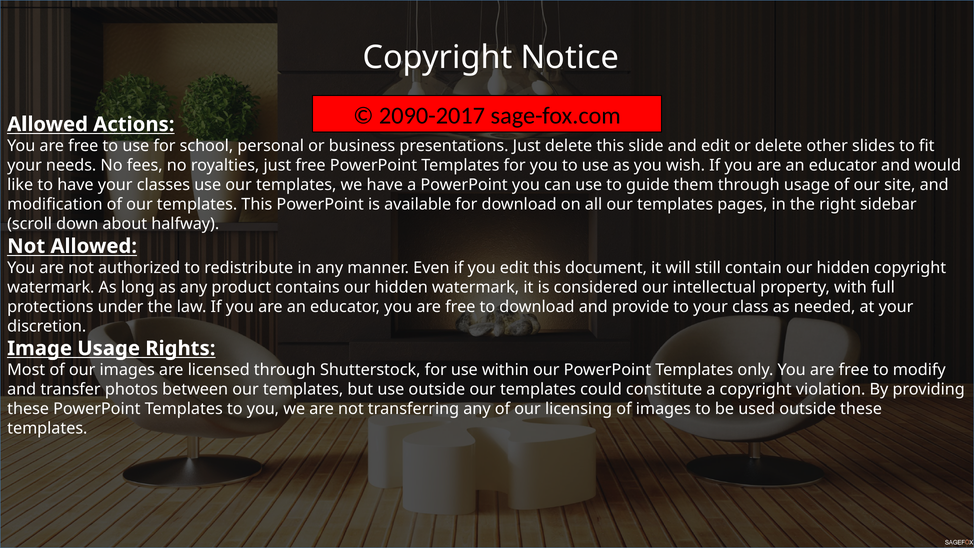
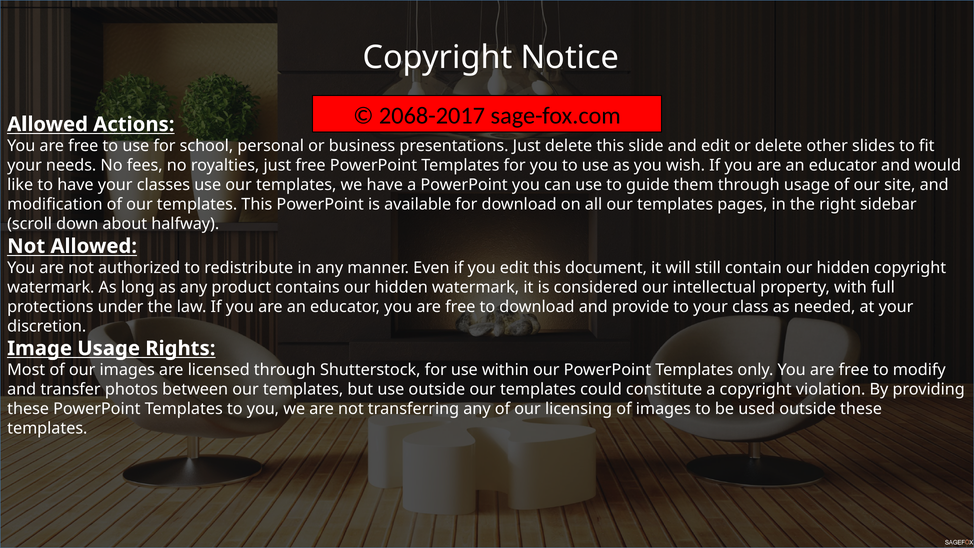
2090-2017: 2090-2017 -> 2068-2017 (432, 116)
